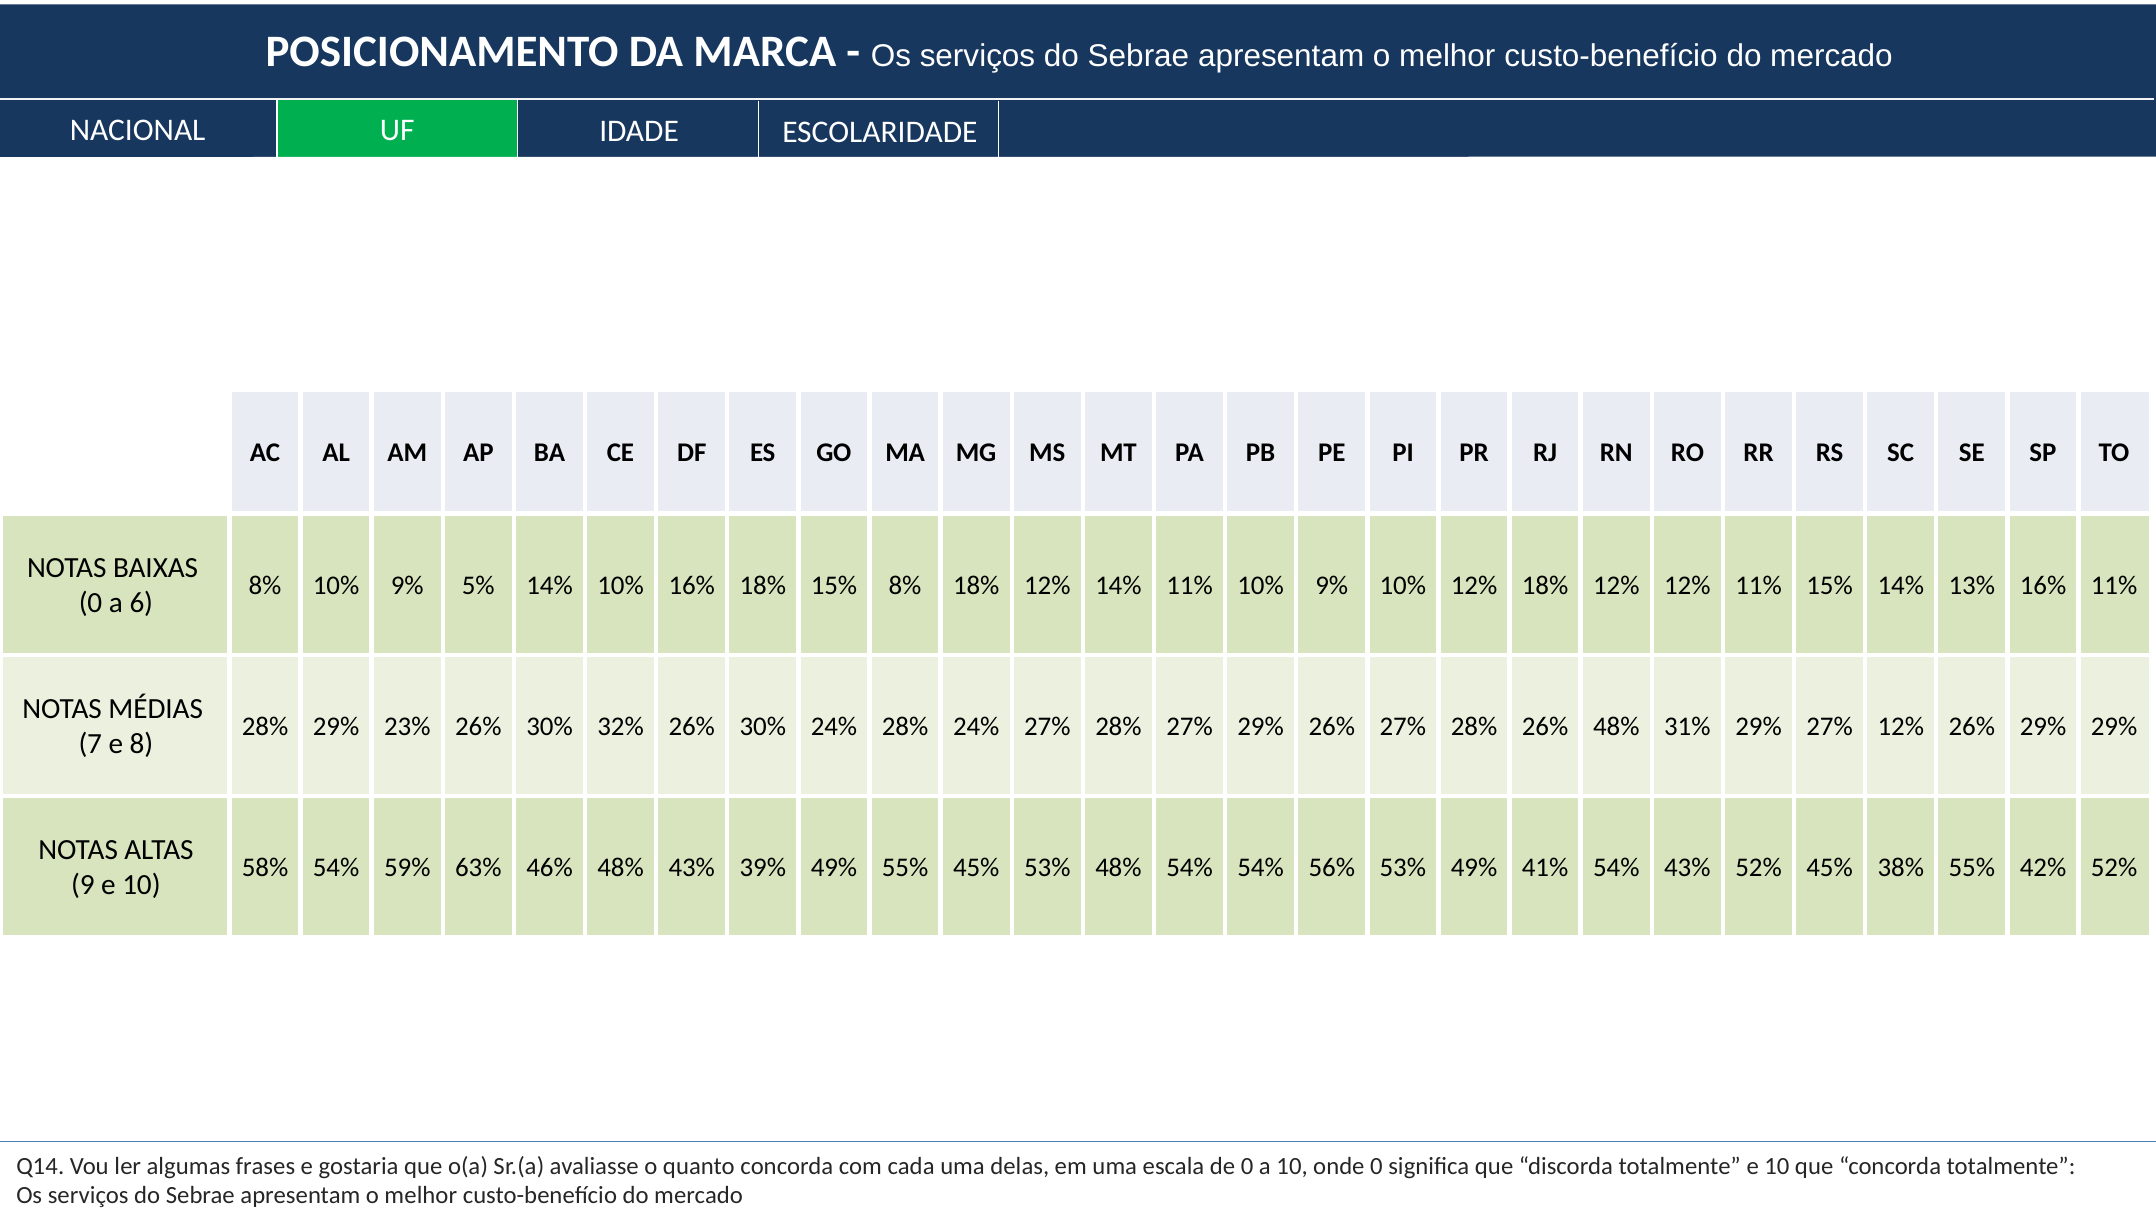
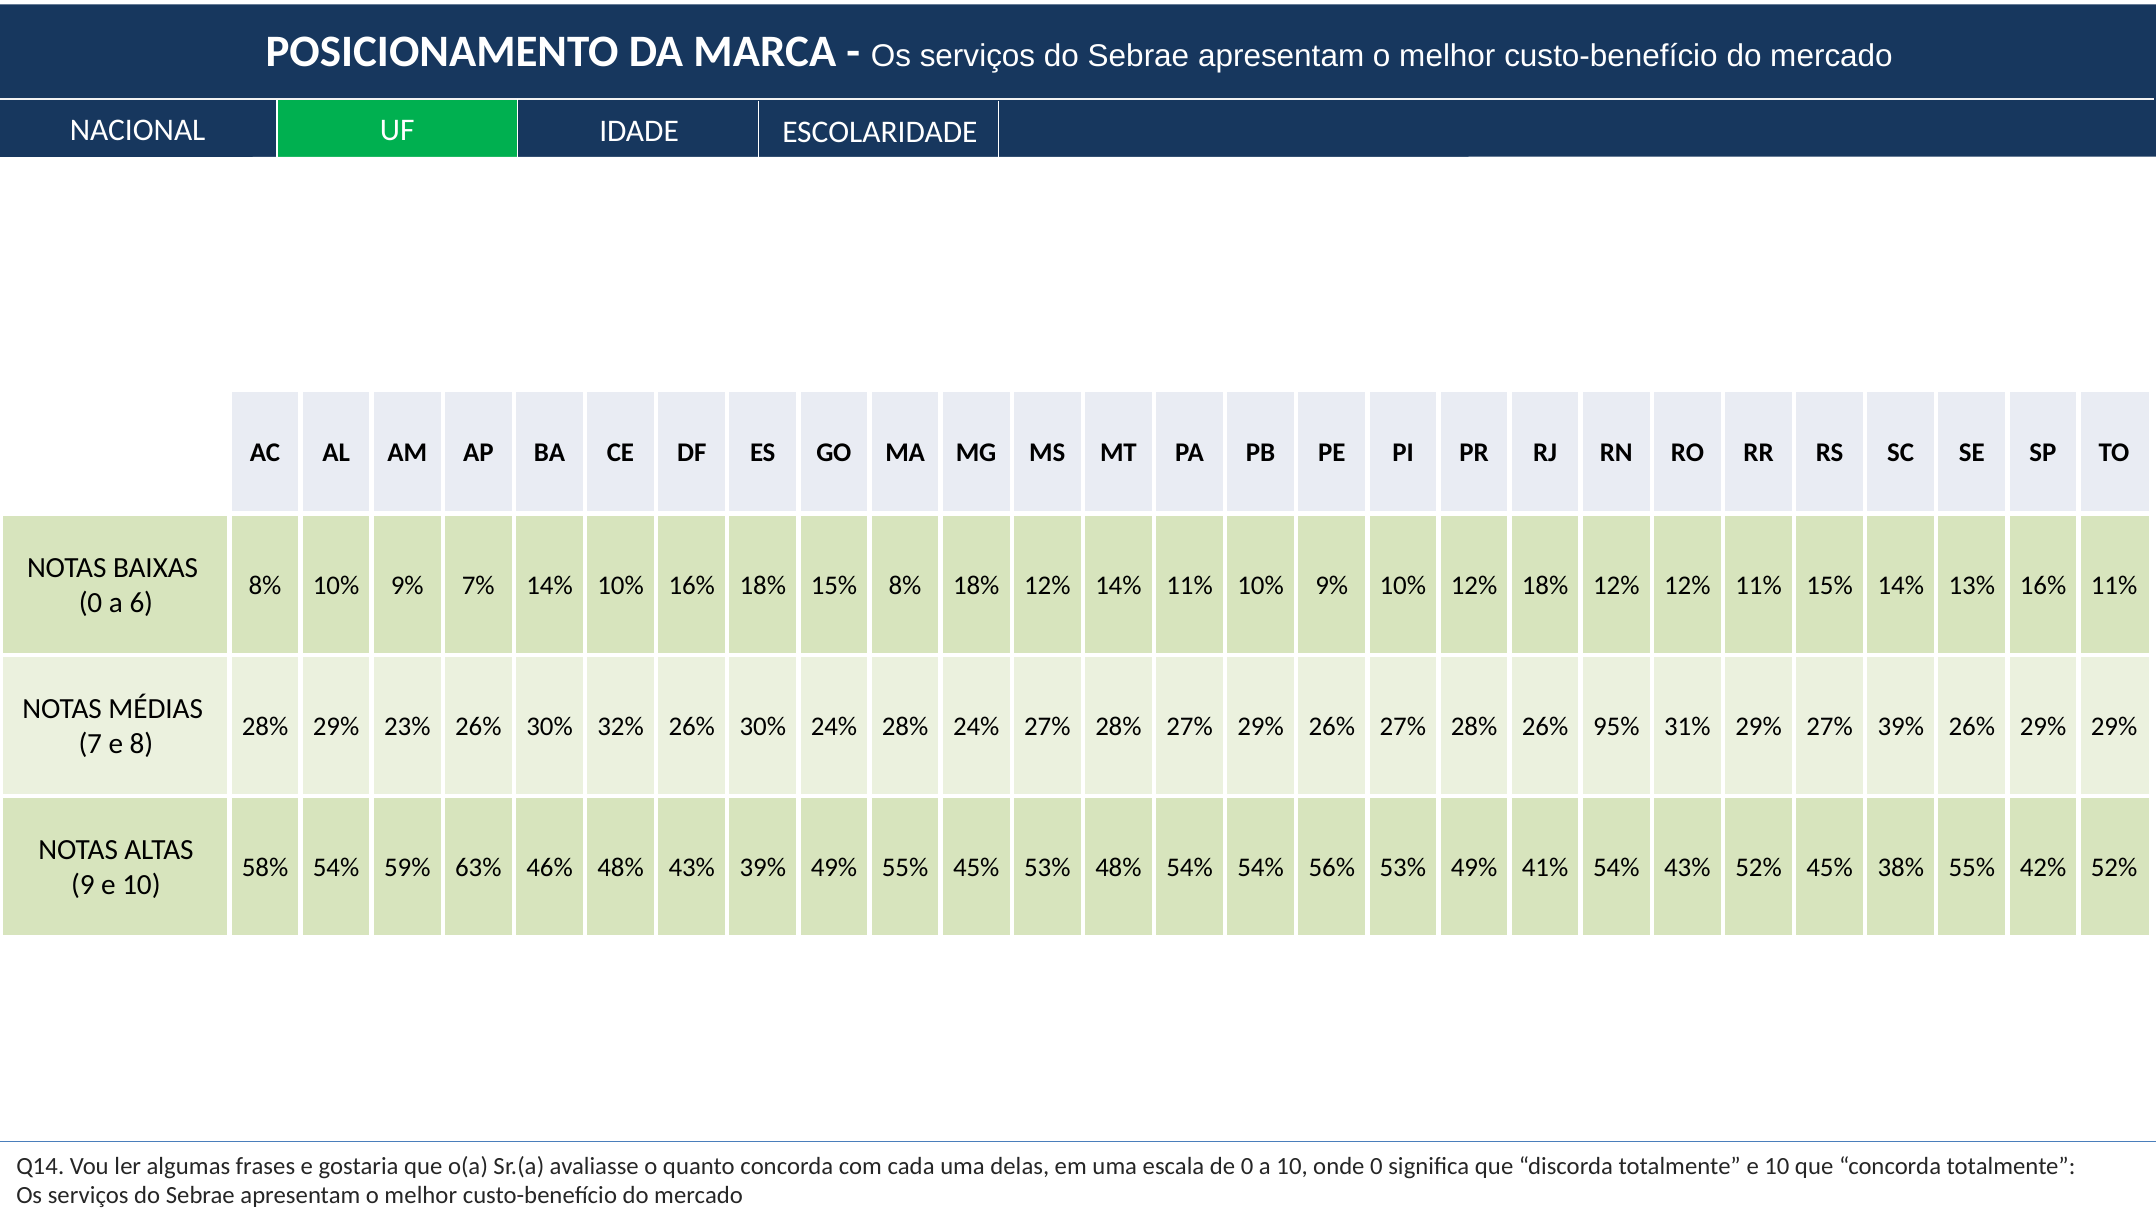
5%: 5% -> 7% (478, 585)
26% 48%: 48% -> 95% (1616, 727)
27% 12%: 12% -> 39% (1901, 727)
